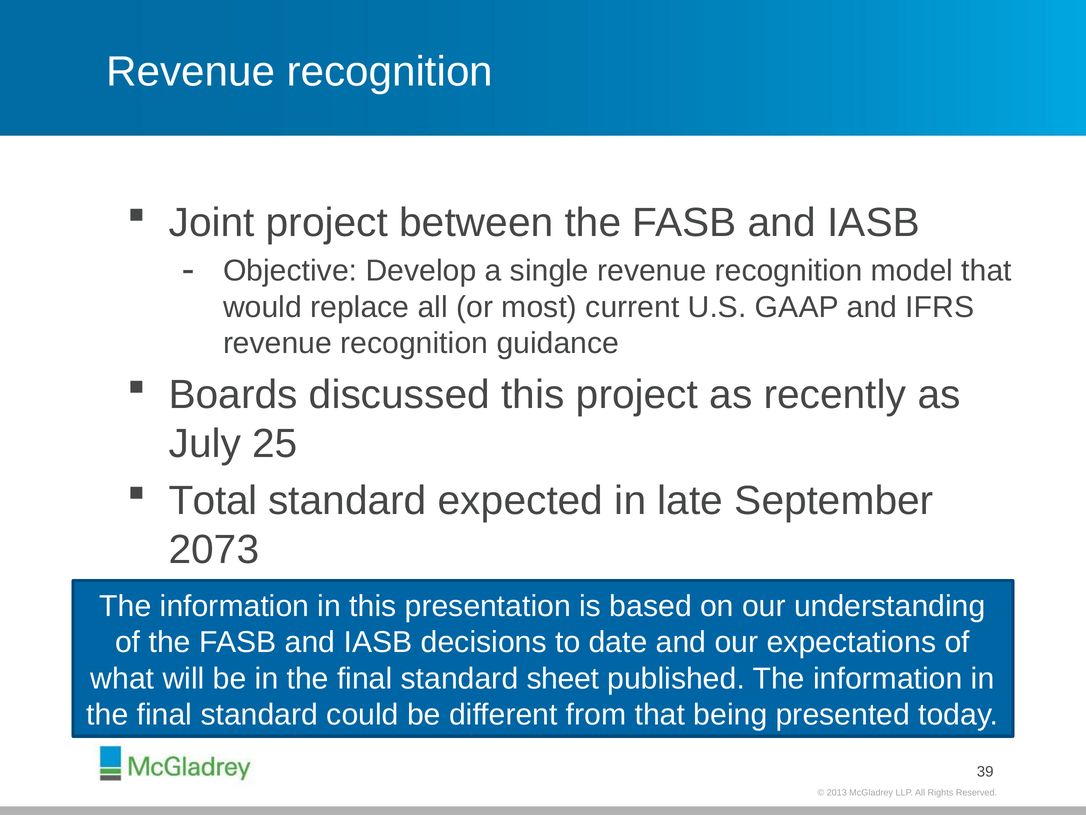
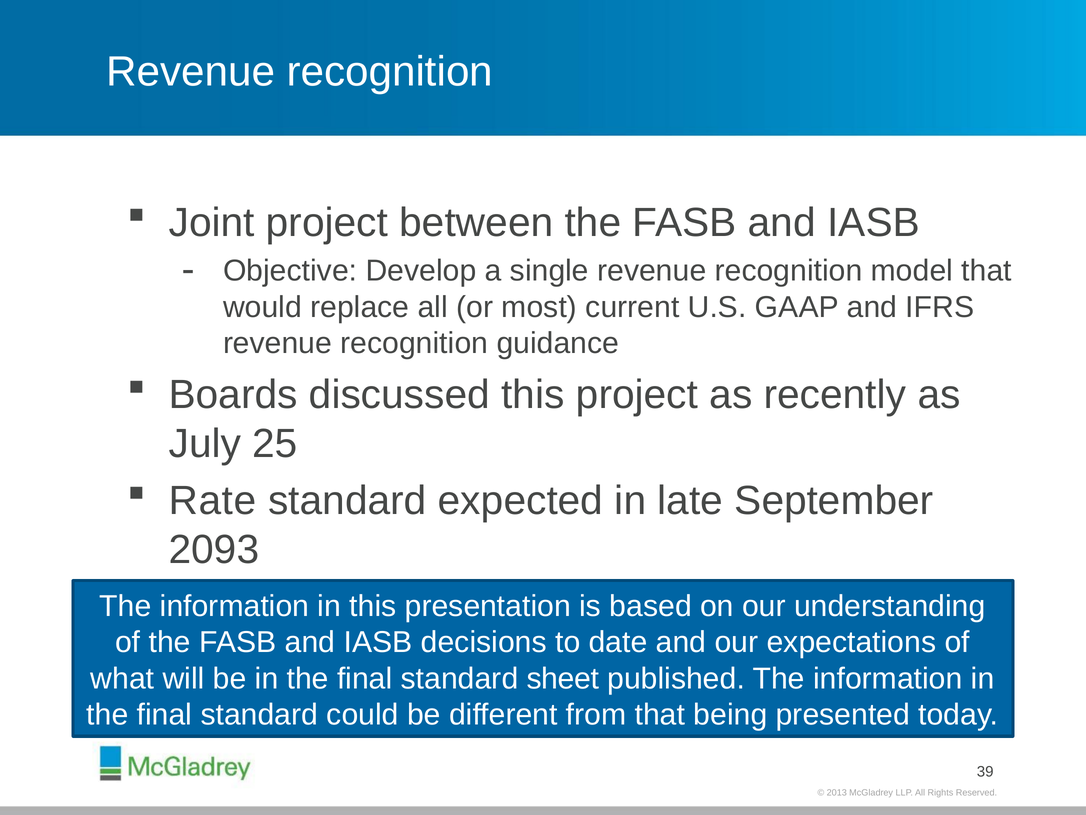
Total: Total -> Rate (213, 501)
2073: 2073 -> 2093 (214, 549)
